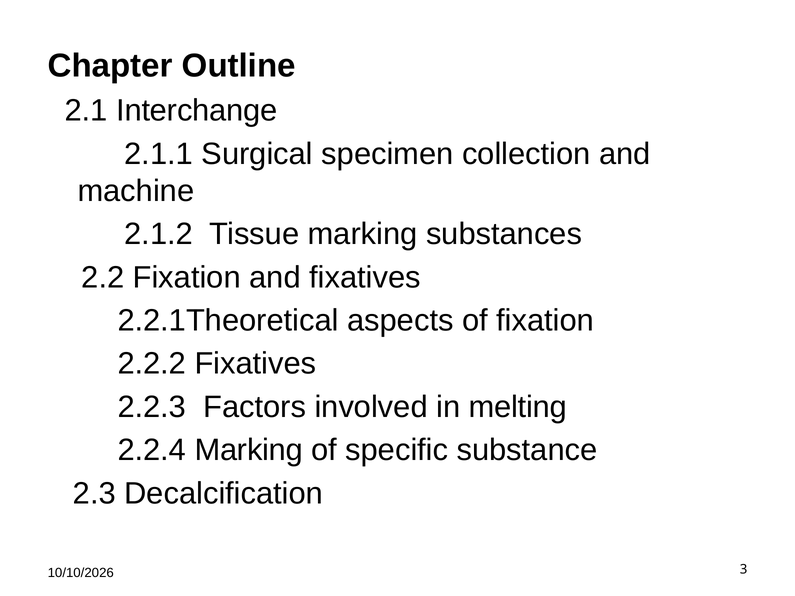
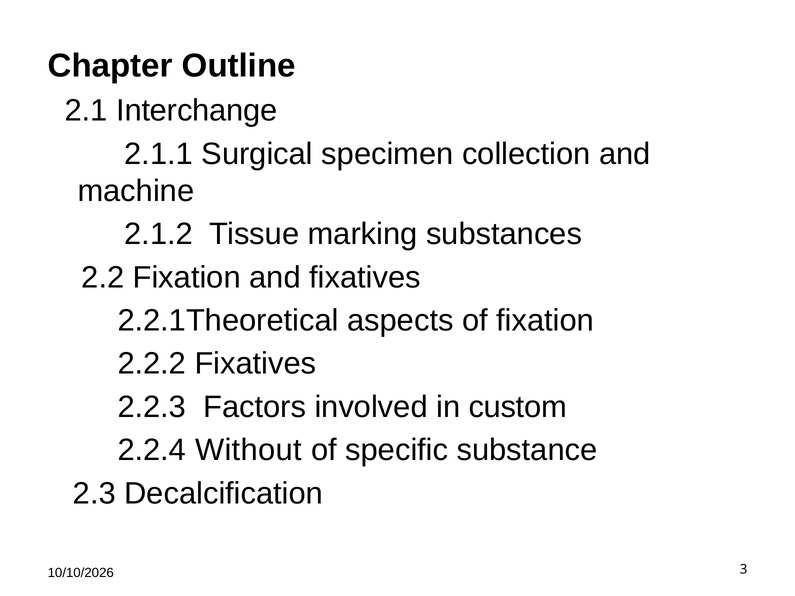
melting: melting -> custom (518, 407)
2.2.4 Marking: Marking -> Without (248, 450)
